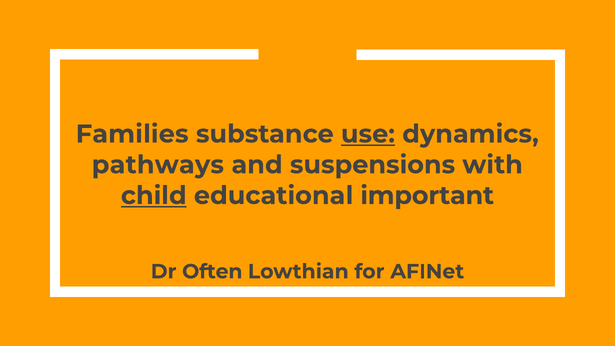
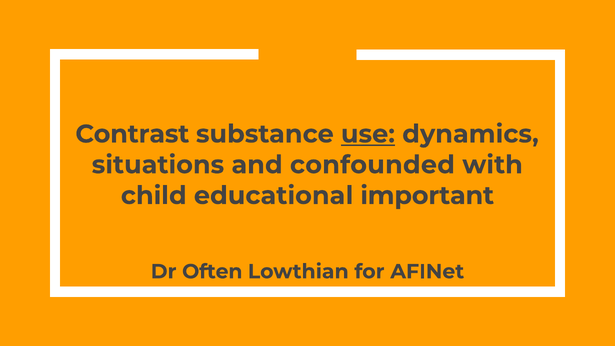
Families: Families -> Contrast (132, 134)
pathways: pathways -> situations (158, 165)
suspensions: suspensions -> confounded (372, 165)
child underline: present -> none (154, 196)
